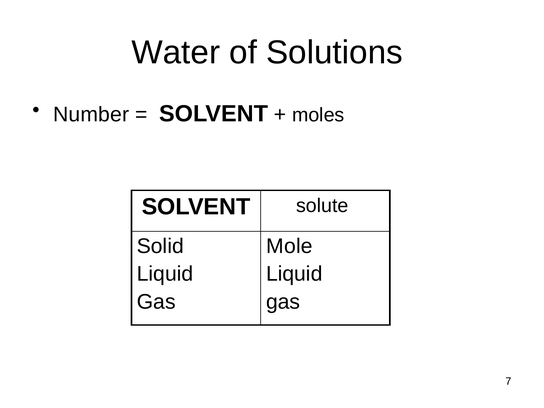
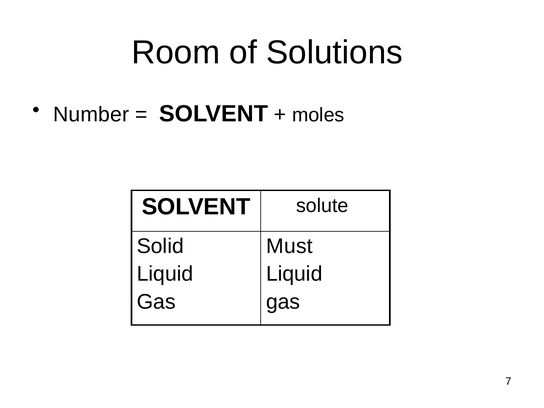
Water: Water -> Room (176, 53)
Mole: Mole -> Must (289, 246)
